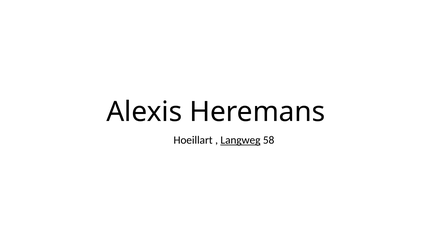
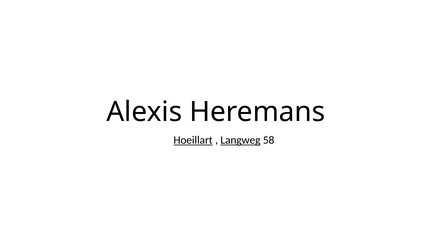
Hoeillart underline: none -> present (193, 140)
